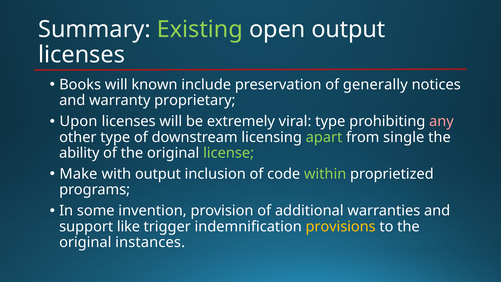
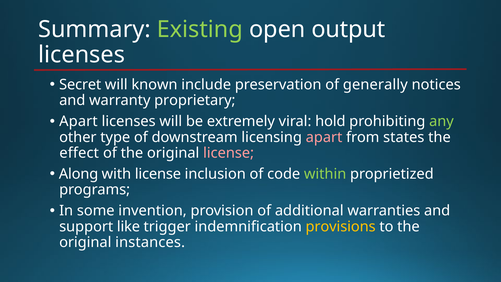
Books: Books -> Secret (80, 85)
Upon: Upon -> Apart (78, 121)
viral type: type -> hold (330, 121)
any colour: pink -> light green (441, 121)
apart colour: light green -> pink (324, 137)
single: single -> states (404, 137)
ability: ability -> effect (79, 153)
license colour: light green -> pink (229, 153)
Make: Make -> Along (79, 174)
with output: output -> license (158, 174)
